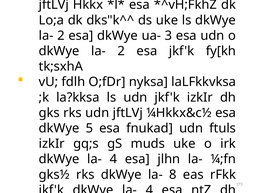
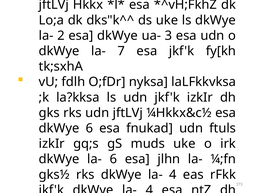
2: 2 -> 7 (121, 51)
dkWye 5: 5 -> 6 (89, 129)
4: 4 -> 6 (113, 160)
rks dkWye la- 8: 8 -> 4 (173, 175)
